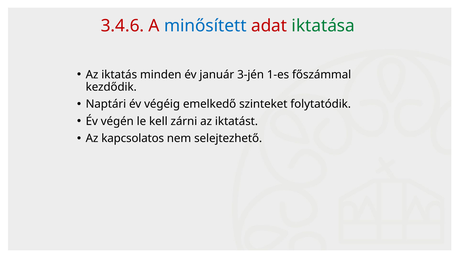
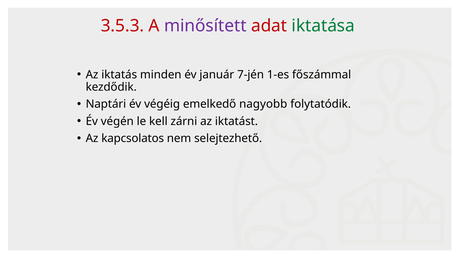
3.4.6: 3.4.6 -> 3.5.3 (122, 26)
minősített colour: blue -> purple (205, 26)
3-jén: 3-jén -> 7-jén (251, 75)
szinteket: szinteket -> nagyobb (263, 104)
